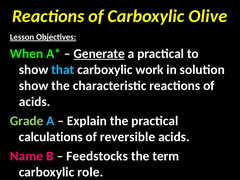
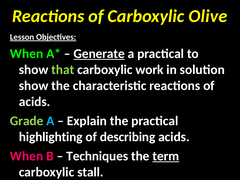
that colour: light blue -> light green (63, 70)
calculations: calculations -> highlighting (51, 137)
reversible: reversible -> describing (128, 137)
Name: Name -> When (27, 156)
Feedstocks: Feedstocks -> Techniques (97, 156)
term underline: none -> present (166, 156)
role: role -> stall (90, 172)
